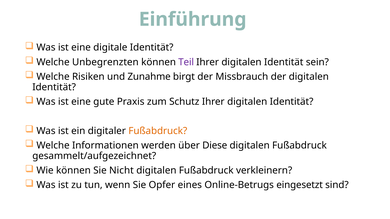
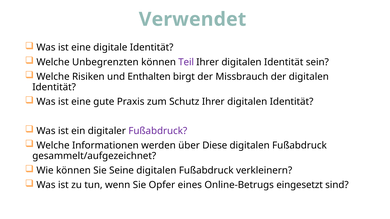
Einführung: Einführung -> Verwendet (193, 19)
Zunahme: Zunahme -> Enthalten (149, 77)
Fußabdruck colour: orange -> purple (158, 131)
Nicht: Nicht -> Seine (122, 171)
